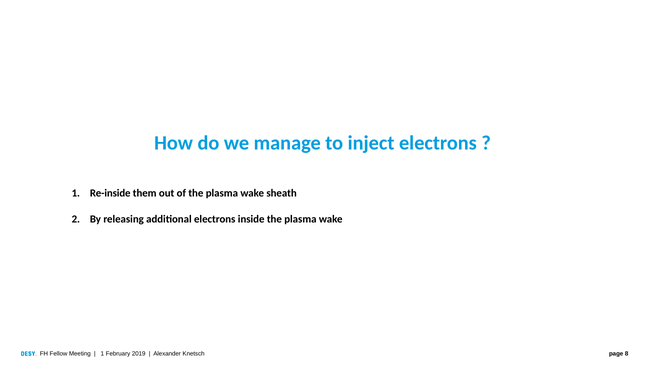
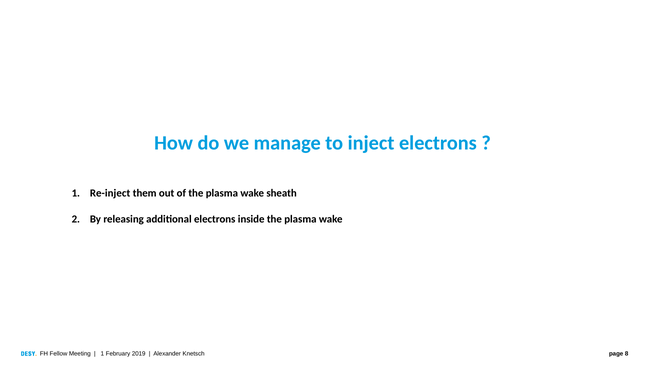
Re-inside: Re-inside -> Re-inject (110, 193)
